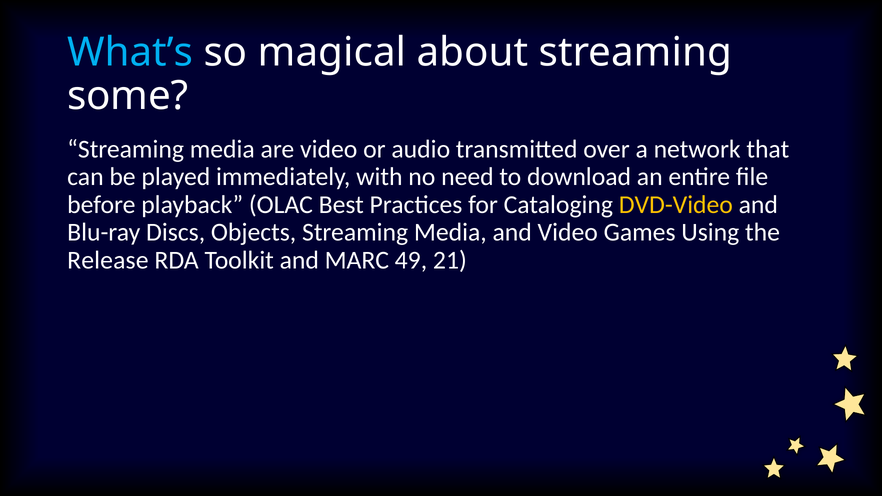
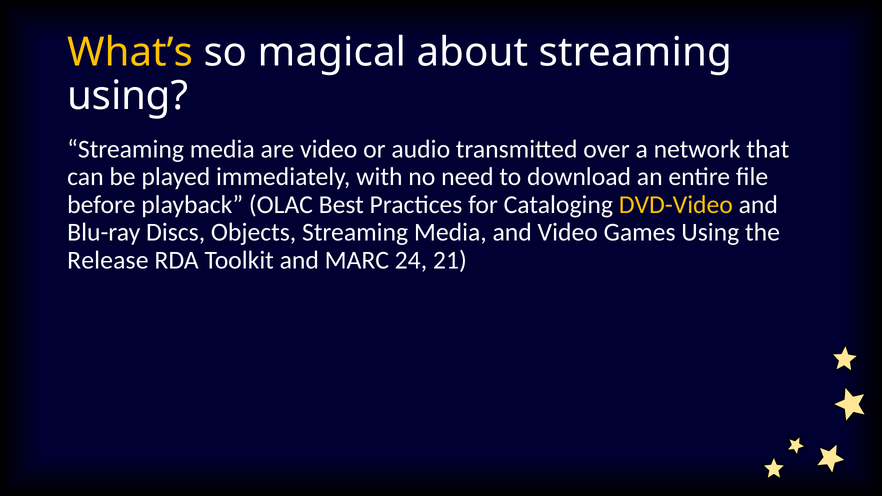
What’s colour: light blue -> yellow (130, 52)
some: some -> using (128, 96)
49: 49 -> 24 (411, 260)
